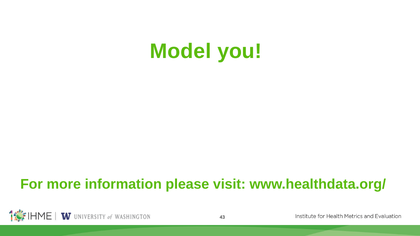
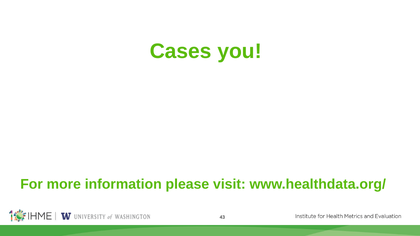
Model: Model -> Cases (181, 51)
